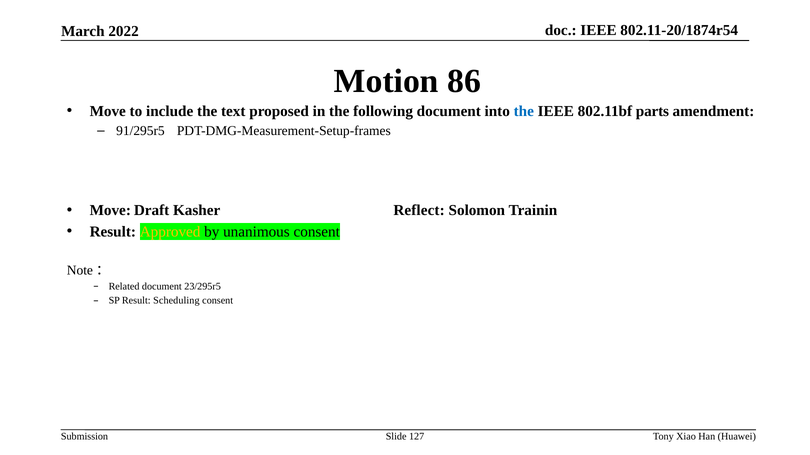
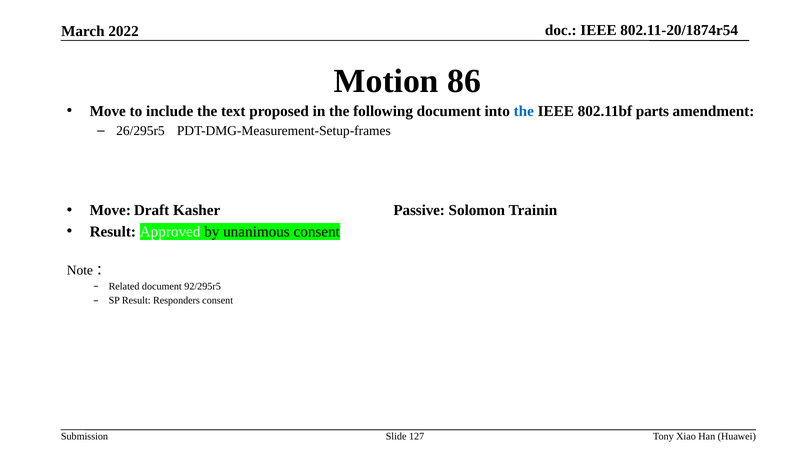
91/295r5: 91/295r5 -> 26/295r5 (140, 131)
Reflect: Reflect -> Passive (419, 211)
Approved colour: yellow -> white (170, 232)
23/295r5: 23/295r5 -> 92/295r5 (203, 287)
Scheduling: Scheduling -> Responders (176, 301)
